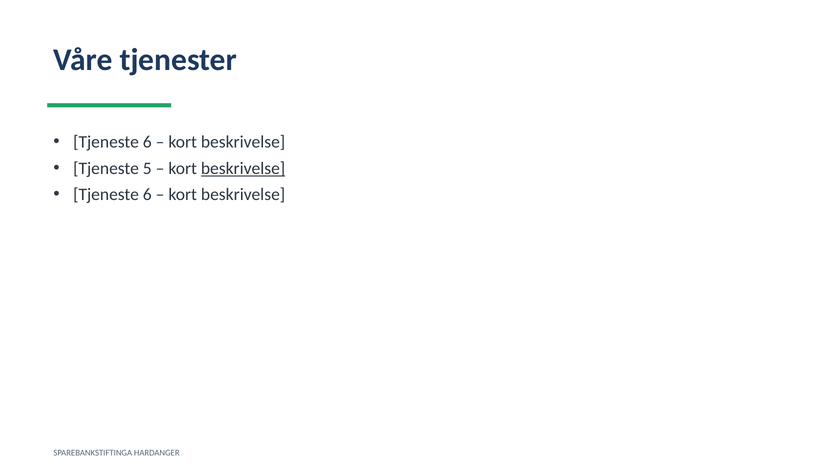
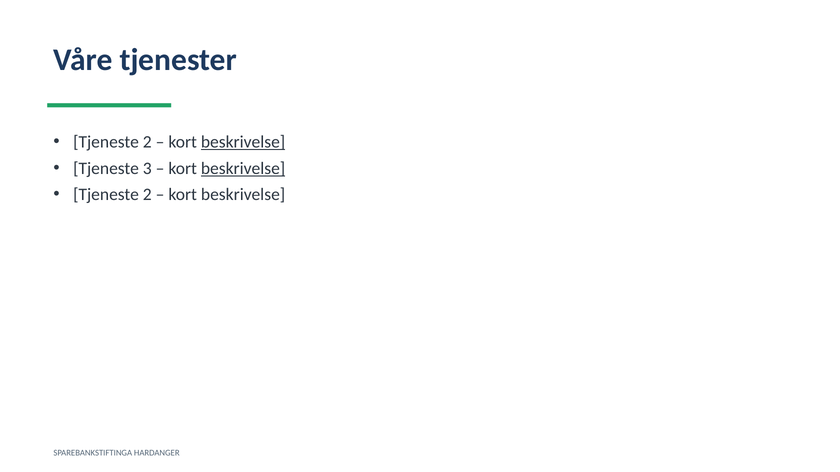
6: 6 -> 2 (147, 142)
beskrivelse underline: none -> present (243, 142)
5: 5 -> 3 (147, 169)
6: 6 -> 2 (147, 195)
